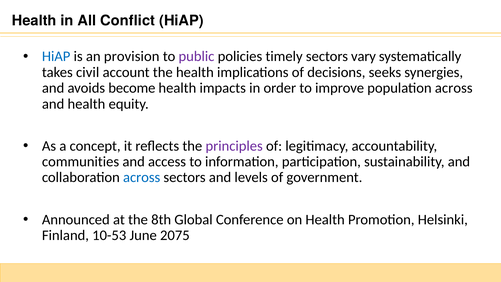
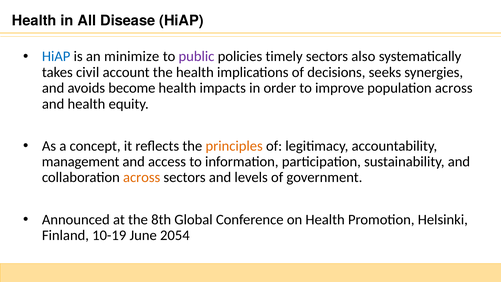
Conflict: Conflict -> Disease (128, 21)
provision: provision -> minimize (132, 56)
vary: vary -> also (363, 56)
principles colour: purple -> orange (234, 146)
communities: communities -> management (81, 162)
across colour: blue -> orange (142, 177)
10-53: 10-53 -> 10-19 (109, 235)
2075: 2075 -> 2054 (175, 235)
